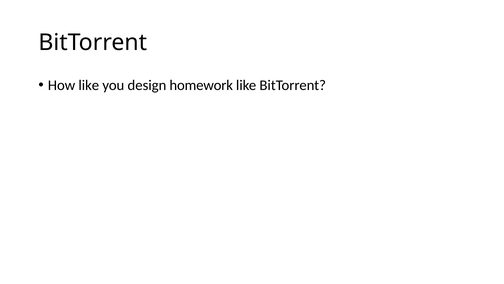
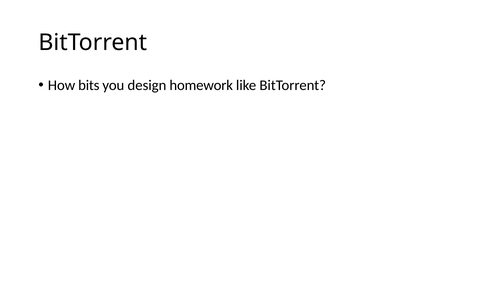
How like: like -> bits (89, 85)
